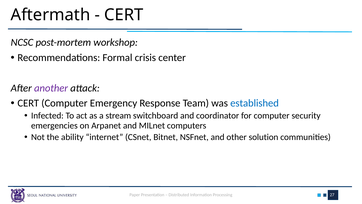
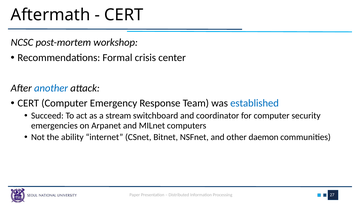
another colour: purple -> blue (51, 88)
Infected: Infected -> Succeed (47, 116)
solution: solution -> daemon (264, 137)
